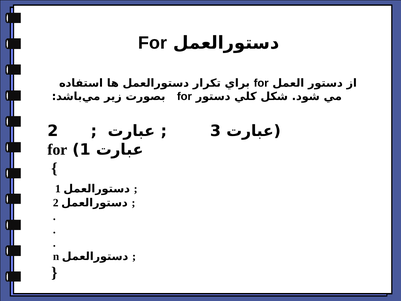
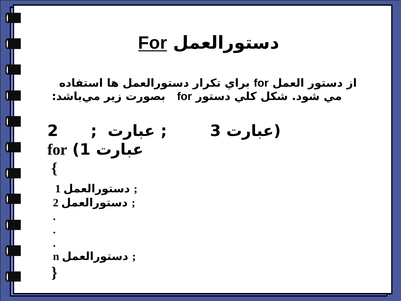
For underline: none -> present (153, 43)
